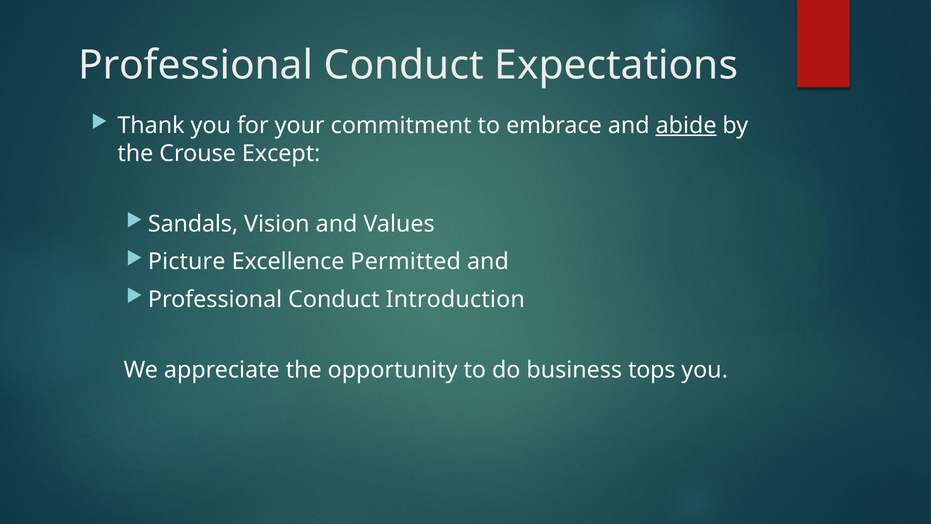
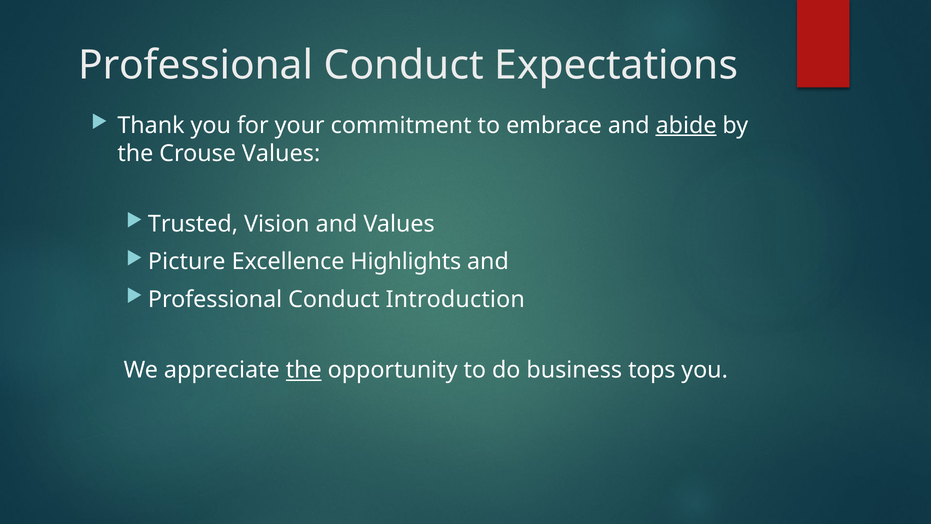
Crouse Except: Except -> Values (281, 153)
Sandals: Sandals -> Trusted (193, 224)
Permitted: Permitted -> Highlights (406, 262)
the underline: none -> present (304, 370)
